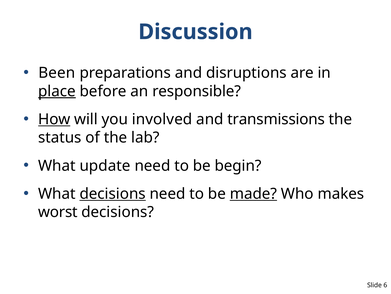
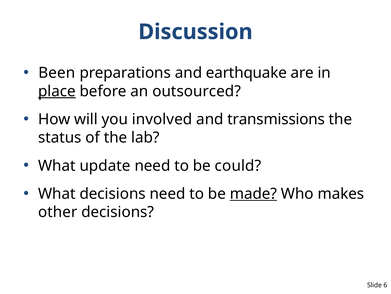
disruptions: disruptions -> earthquake (246, 73)
responsible: responsible -> outsourced (197, 91)
How underline: present -> none (54, 119)
begin: begin -> could (238, 165)
decisions underline: present -> none (113, 193)
worst: worst -> other (58, 212)
